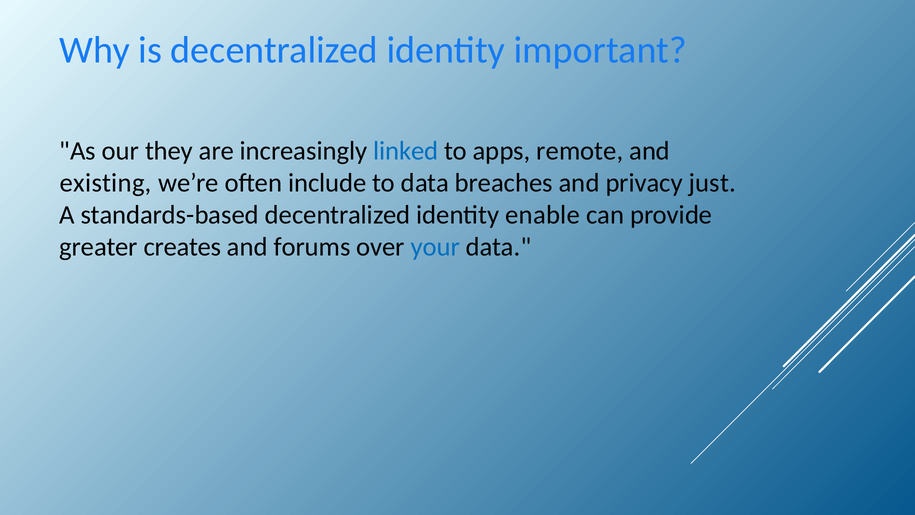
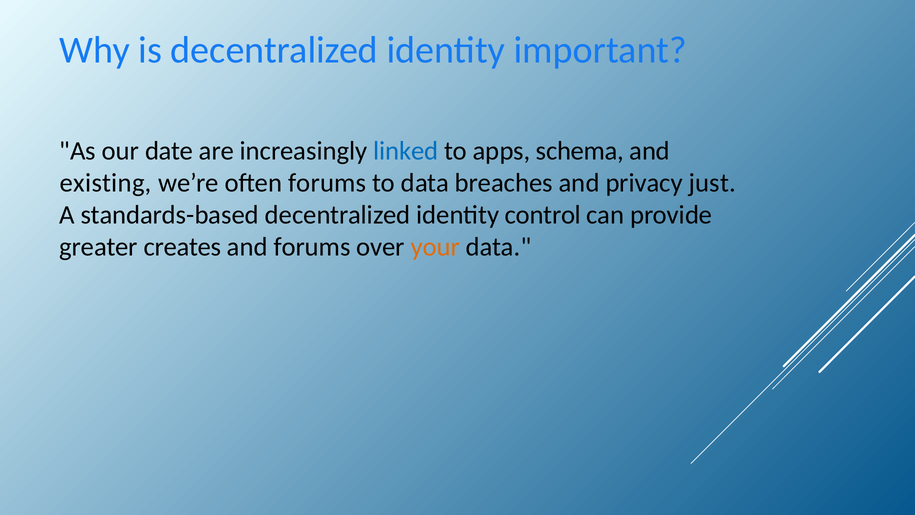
they: they -> date (169, 151)
remote: remote -> schema (580, 151)
often include: include -> forums (327, 183)
enable: enable -> control (543, 215)
your colour: blue -> orange (435, 247)
